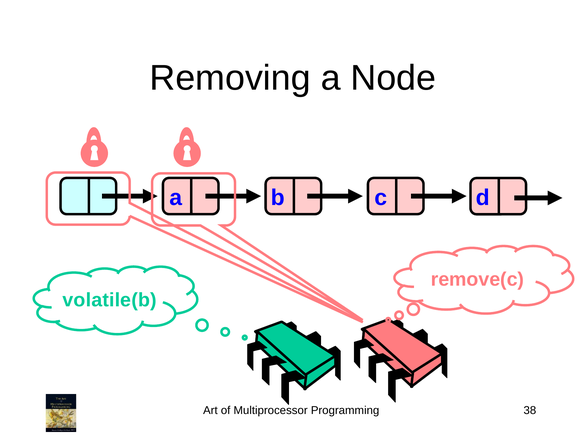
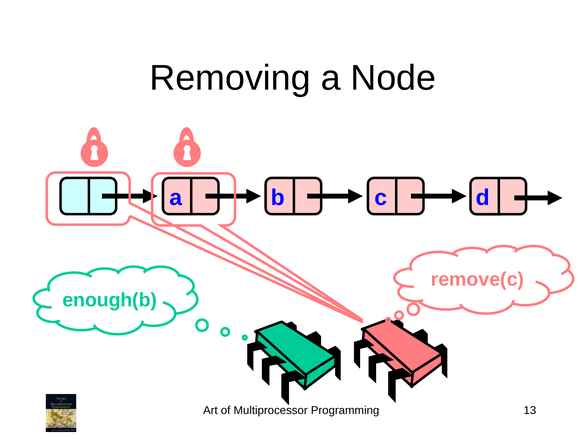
volatile(b: volatile(b -> enough(b (110, 300)
38: 38 -> 13 (530, 411)
